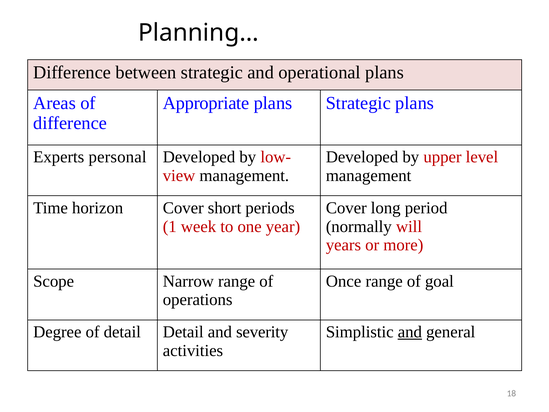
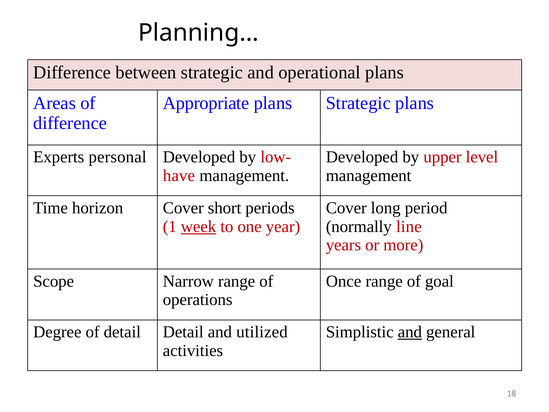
view: view -> have (179, 176)
week underline: none -> present (199, 226)
will: will -> line (409, 226)
severity: severity -> utilized (262, 332)
